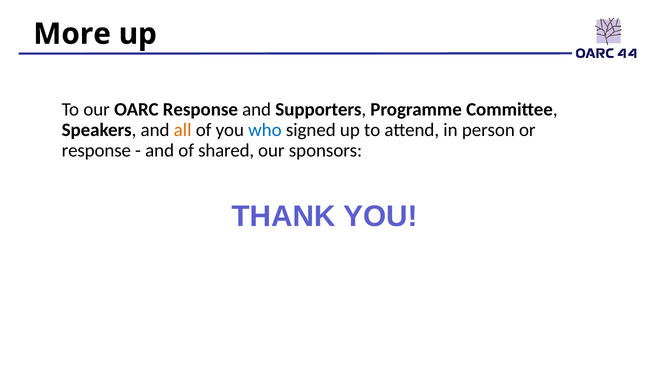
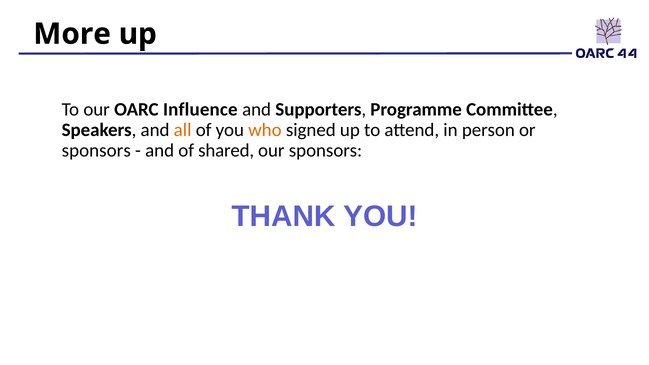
OARC Response: Response -> Influence (200, 110)
who colour: blue -> orange (265, 130)
response: response -> sponsors (96, 151)
